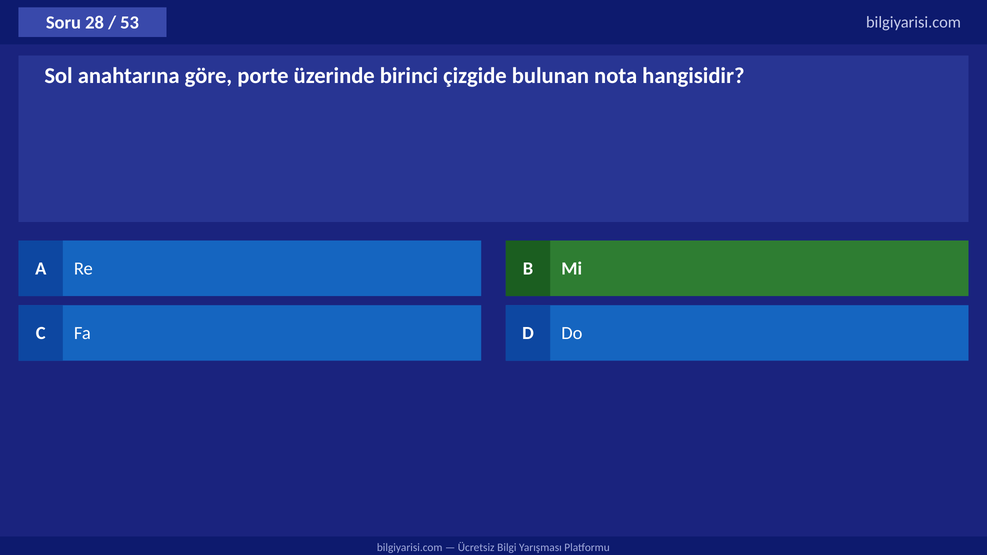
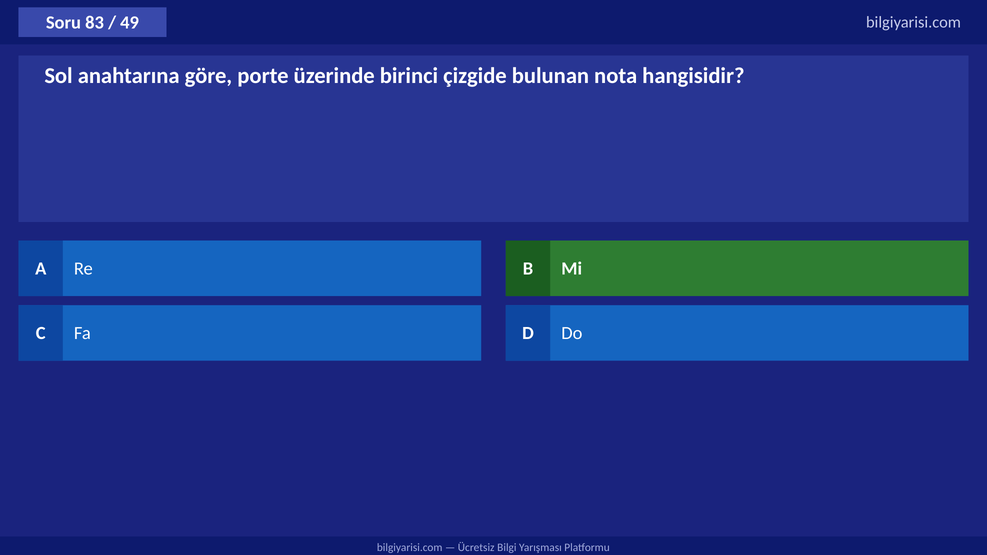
28: 28 -> 83 (95, 23)
53: 53 -> 49 (130, 23)
